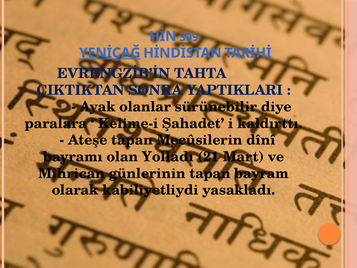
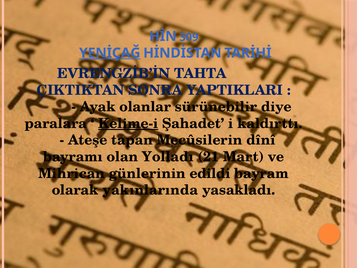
Kelime-i underline: none -> present (128, 123)
günlerinin tapan: tapan -> edildi (210, 173)
kabiliyetliydi: kabiliyetliydi -> yakınlarında (150, 190)
